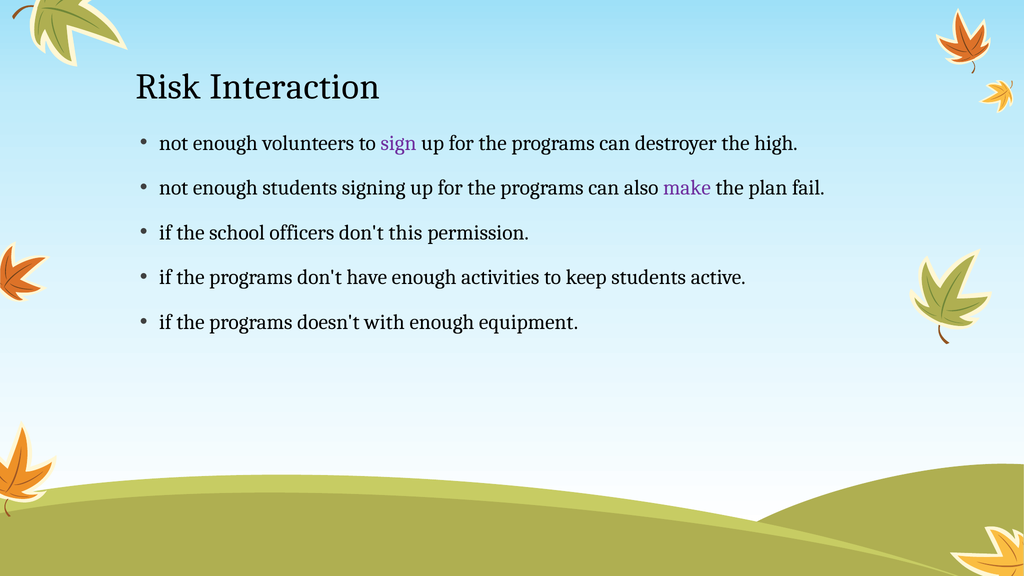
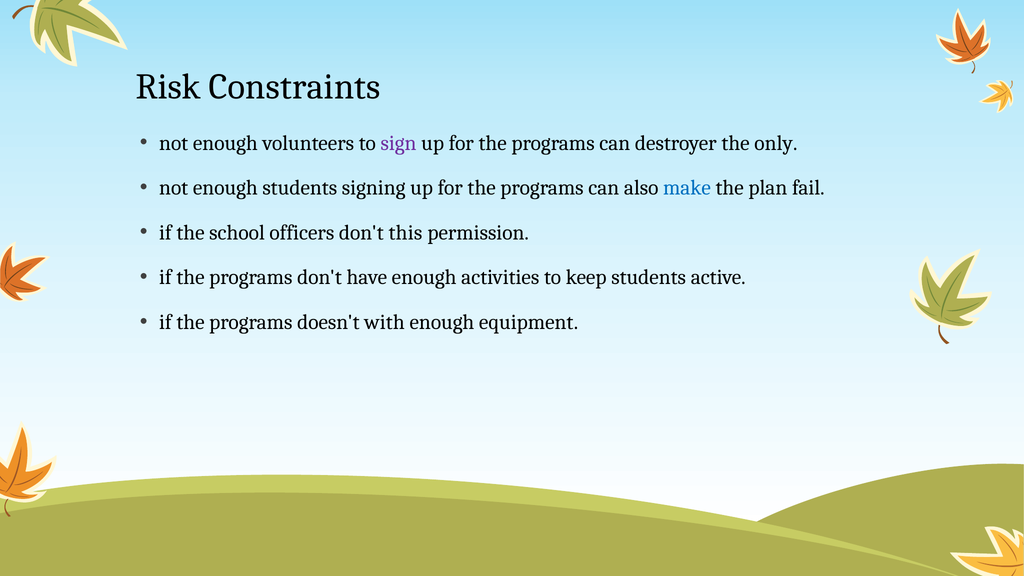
Interaction: Interaction -> Constraints (295, 87)
high: high -> only (776, 143)
make colour: purple -> blue (687, 188)
